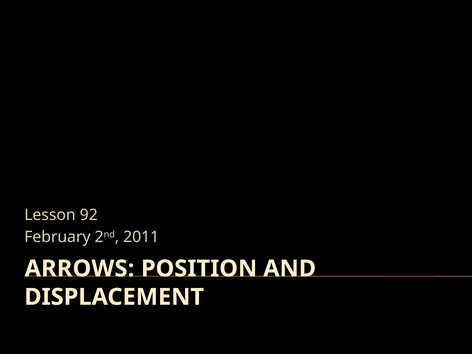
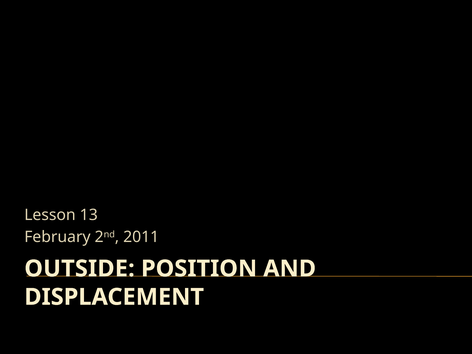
92: 92 -> 13 (89, 215)
ARROWS: ARROWS -> OUTSIDE (80, 269)
